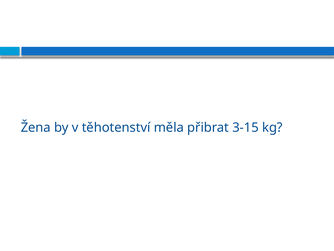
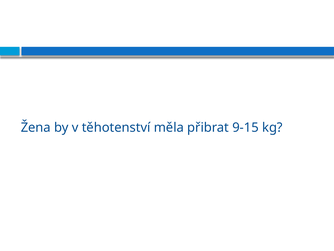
3-15: 3-15 -> 9-15 (246, 127)
